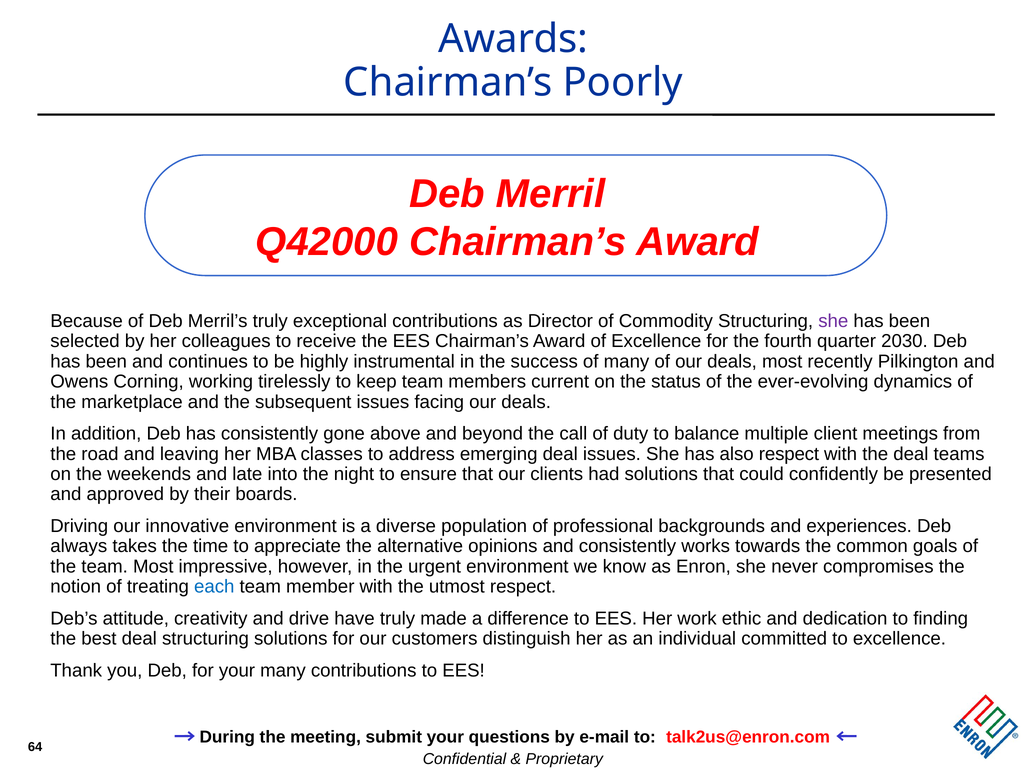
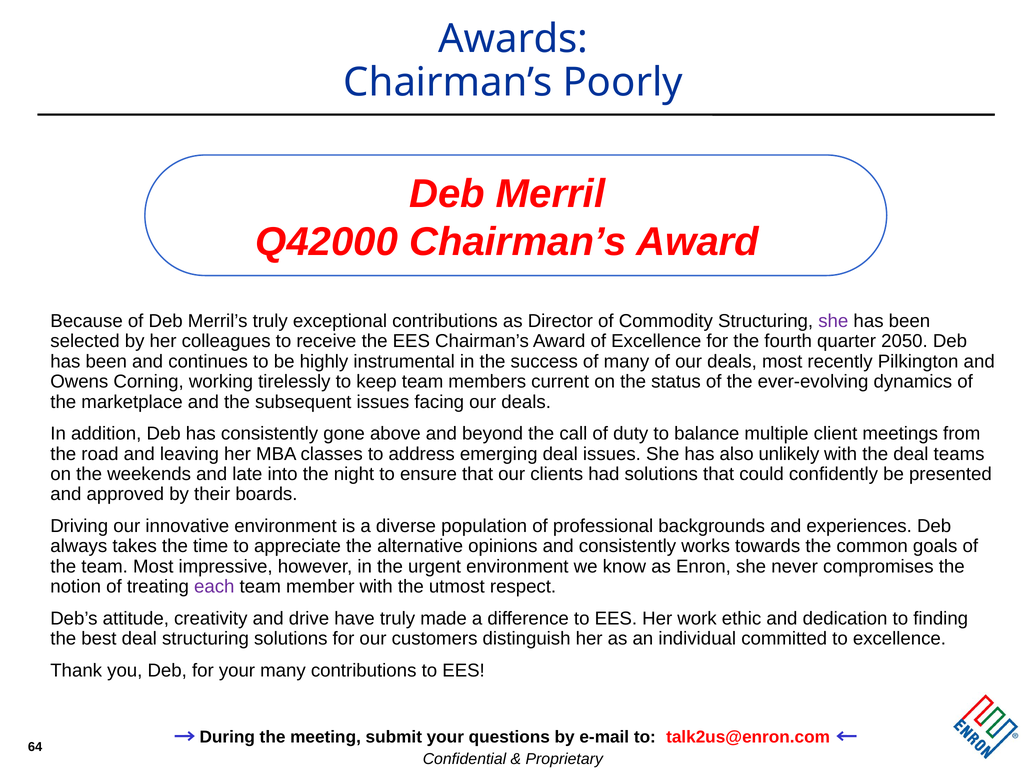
2030: 2030 -> 2050 (904, 341)
also respect: respect -> unlikely (789, 454)
each colour: blue -> purple (214, 586)
